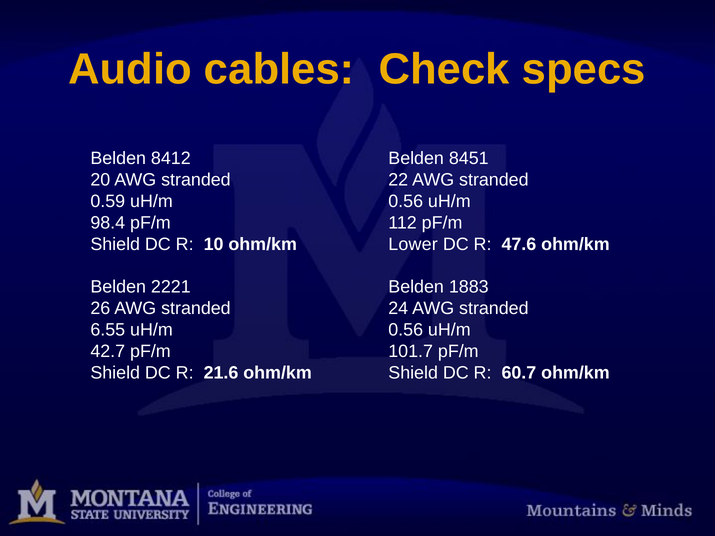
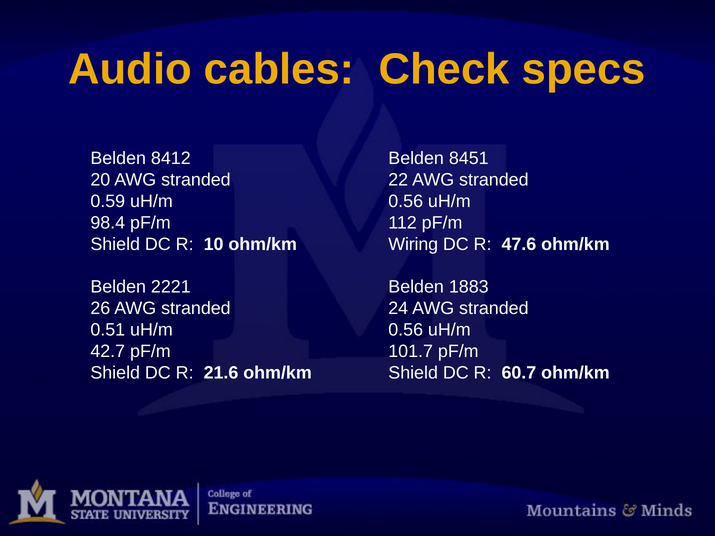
Lower: Lower -> Wiring (413, 244)
6.55: 6.55 -> 0.51 (108, 330)
